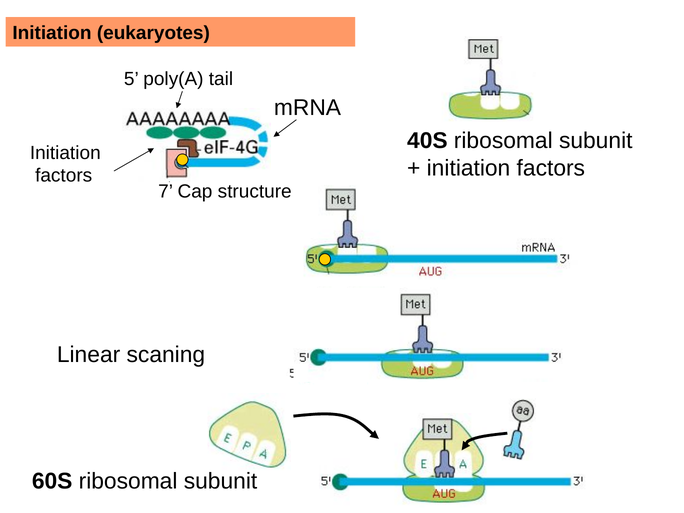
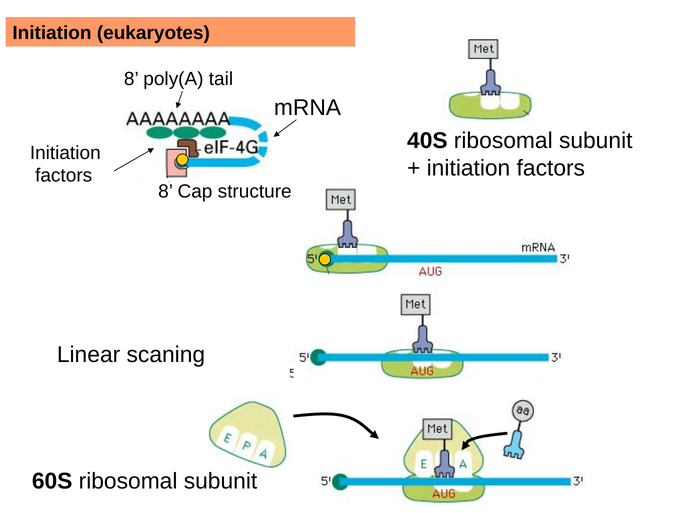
5: 5 -> 8 (131, 79)
7: 7 -> 8 (166, 192)
